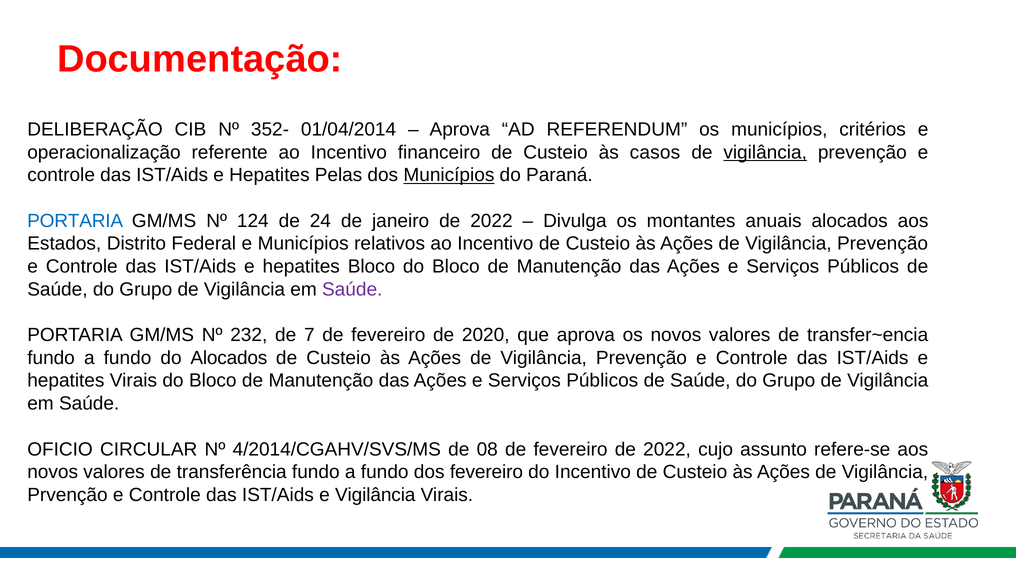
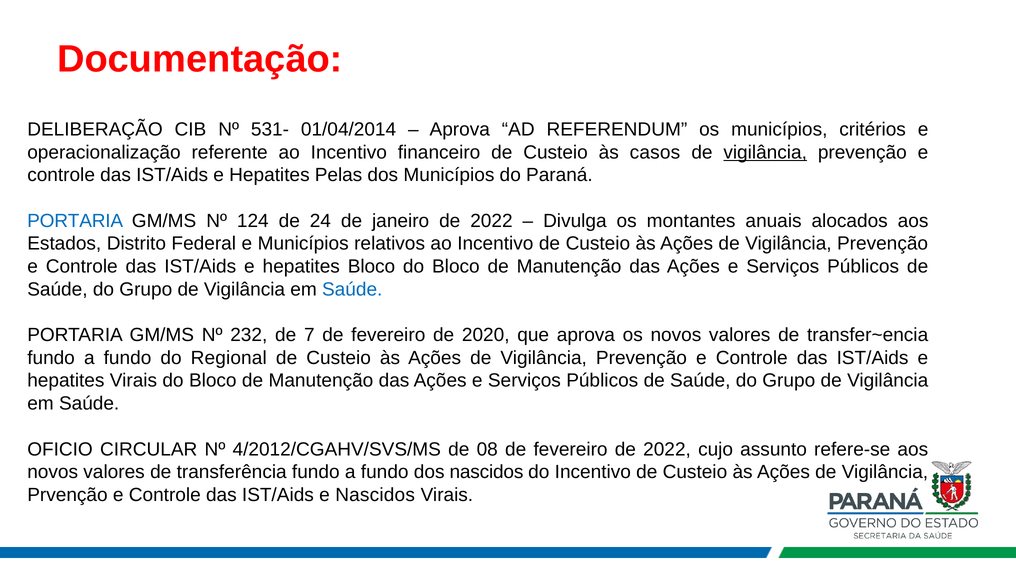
352-: 352- -> 531- (270, 130)
Municípios underline: present -> none (449, 175)
Saúde colour: purple -> blue (352, 290)
do Alocados: Alocados -> Regional (229, 358)
4/2014/CGAHV/SVS/MS: 4/2014/CGAHV/SVS/MS -> 4/2012/CGAHV/SVS/MS (337, 450)
dos fevereiro: fevereiro -> nascidos (486, 472)
e Vigilância: Vigilância -> Nascidos (375, 495)
